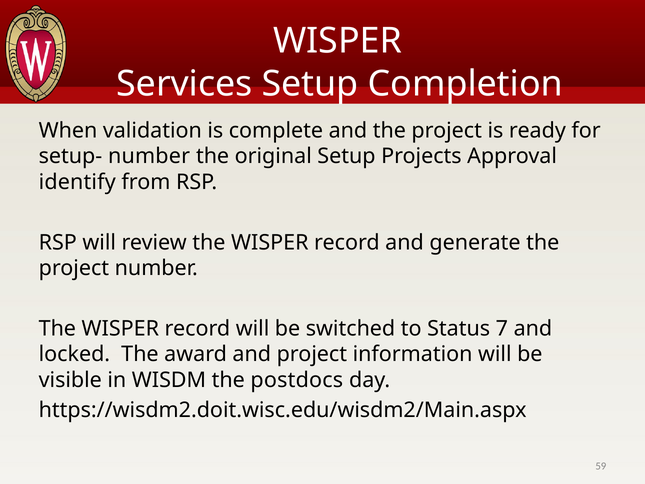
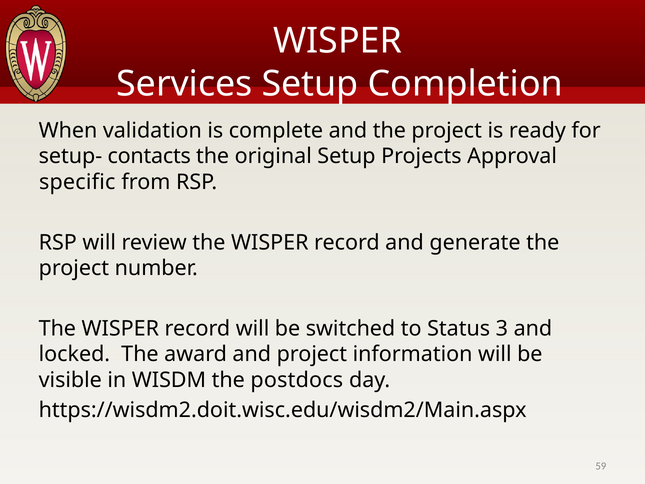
setup- number: number -> contacts (149, 156)
identify: identify -> specific (77, 182)
7: 7 -> 3 (502, 328)
